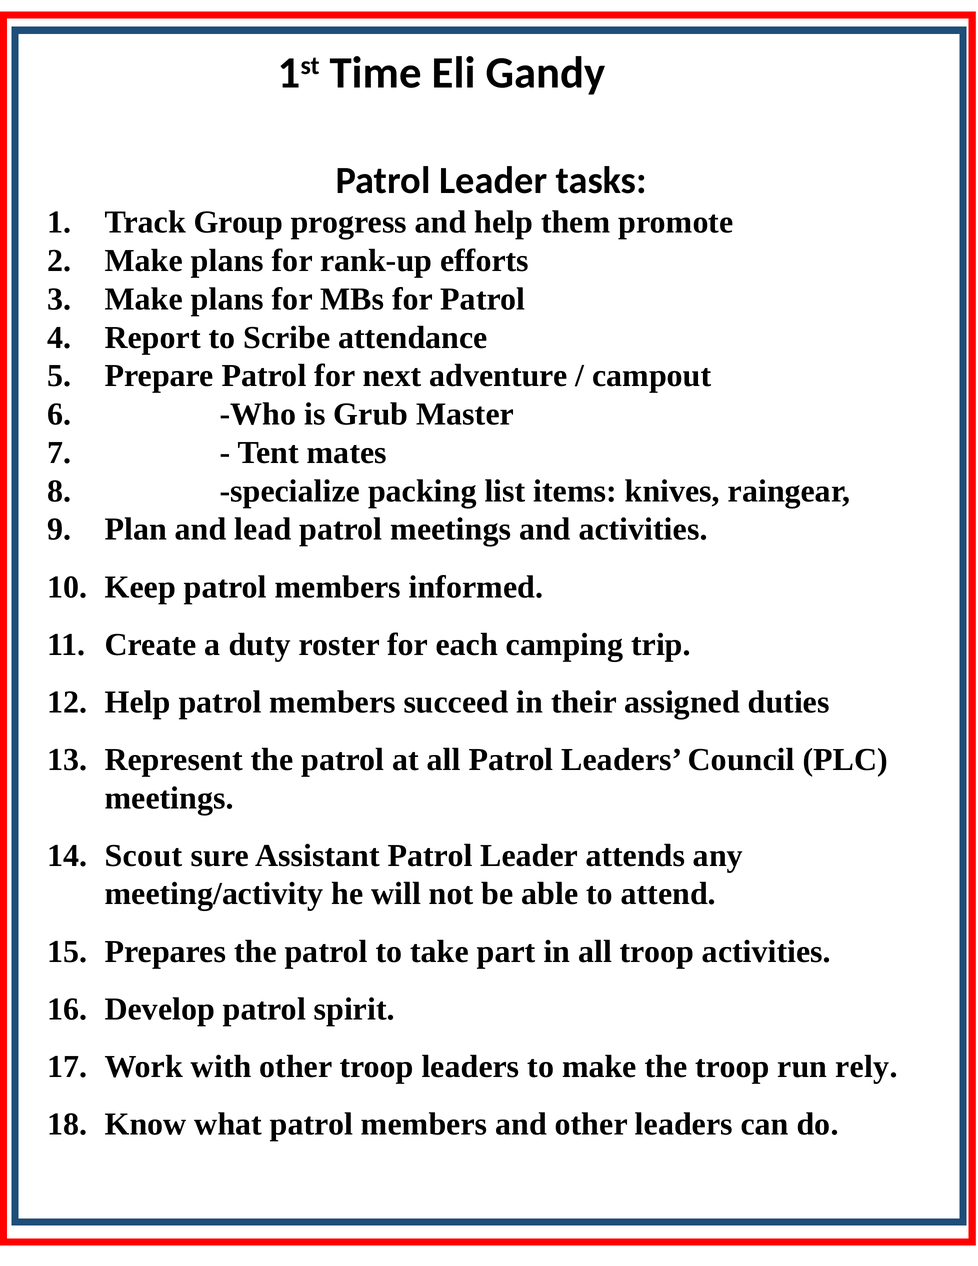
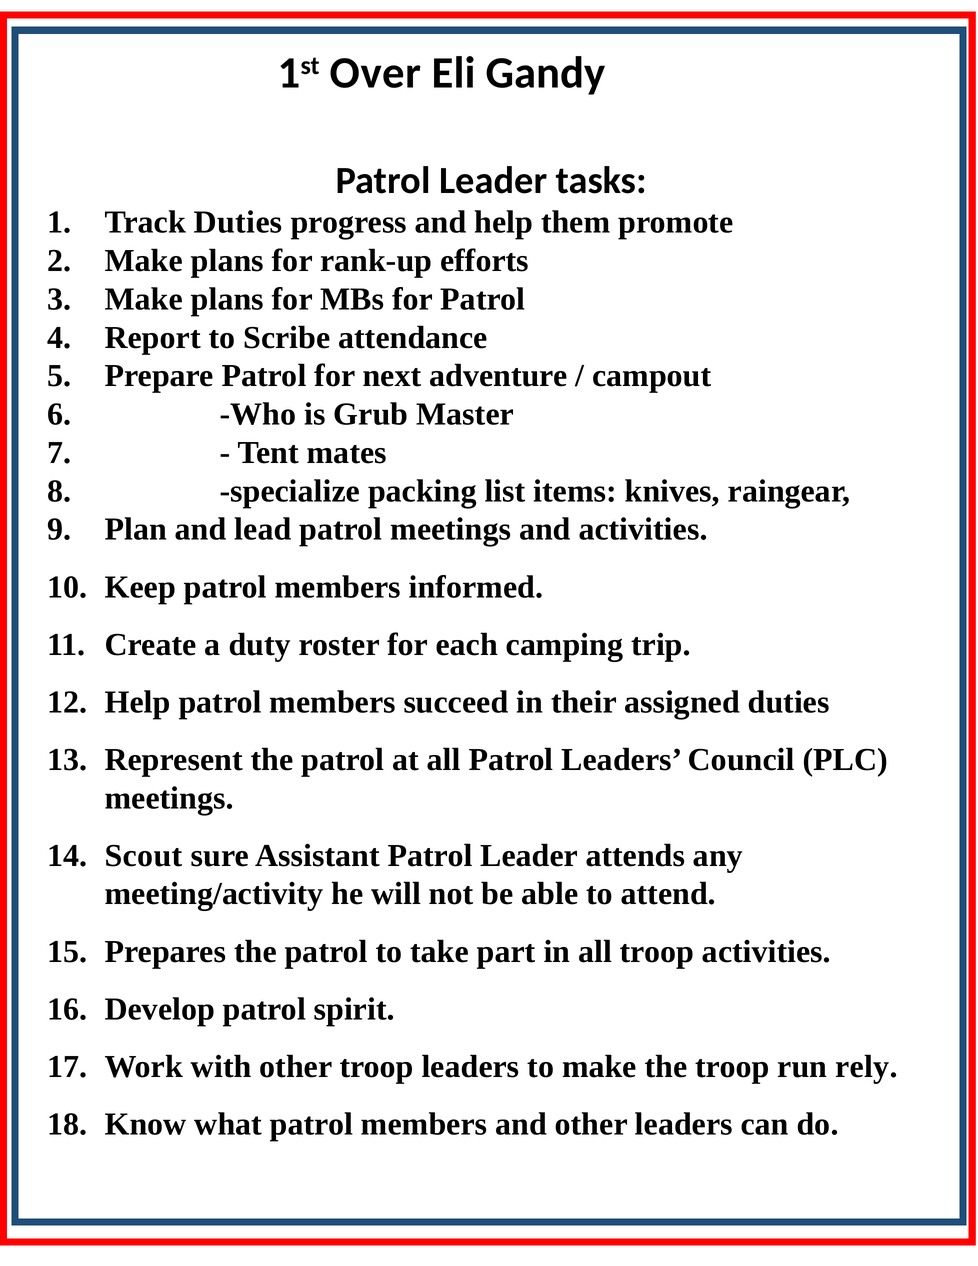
Time: Time -> Over (375, 73)
Track Group: Group -> Duties (238, 222)
